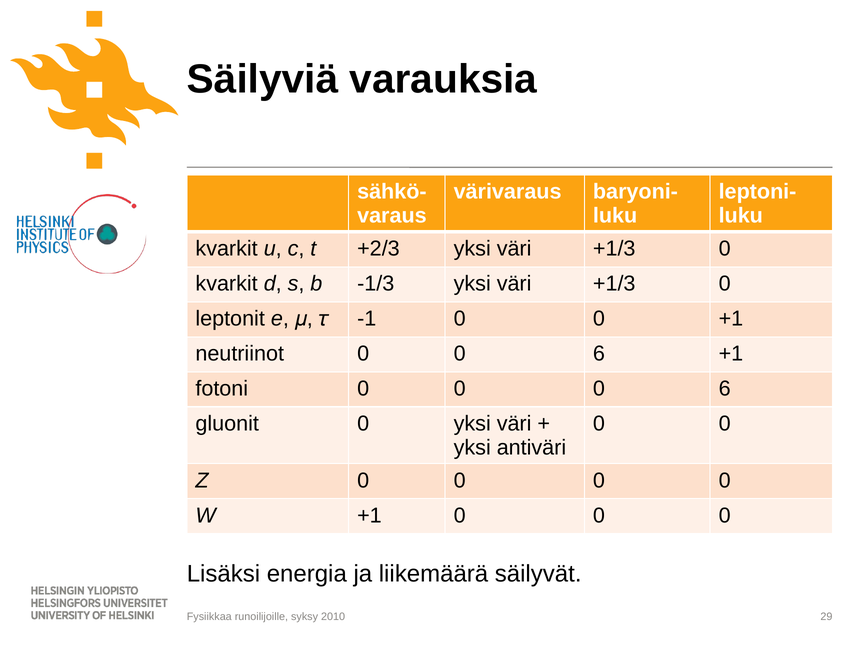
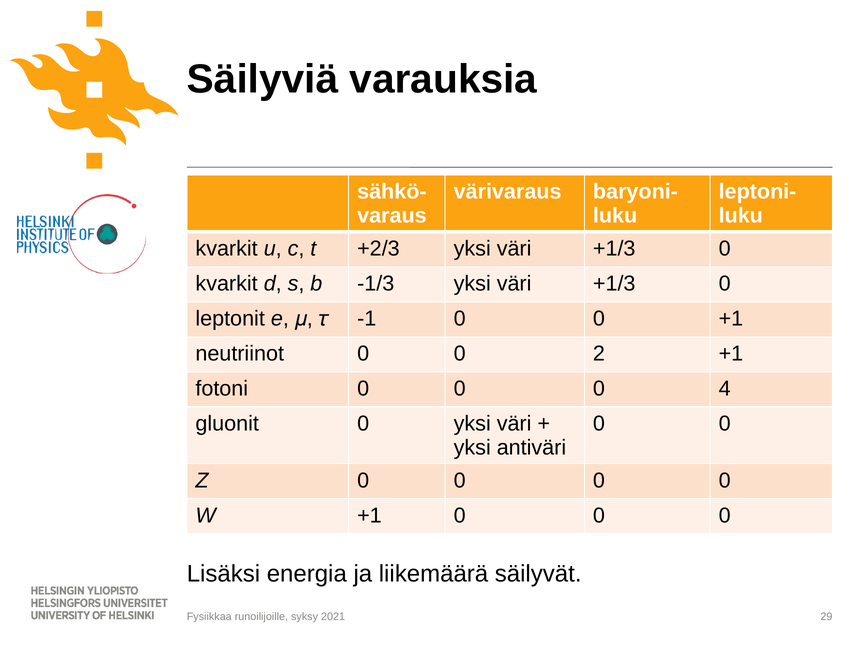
neutriinot 0 0 6: 6 -> 2 (599, 354)
0 0 0 6: 6 -> 4 (725, 389)
2010: 2010 -> 2021 (333, 617)
